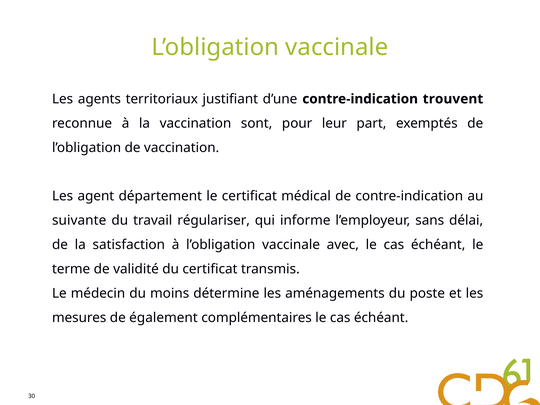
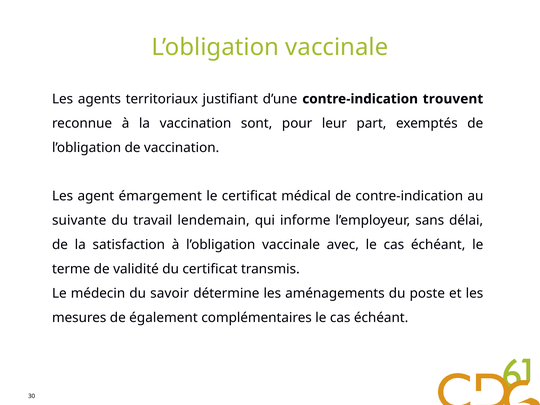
département: département -> émargement (160, 196)
régulariser: régulariser -> lendemain (214, 220)
moins: moins -> savoir (170, 293)
